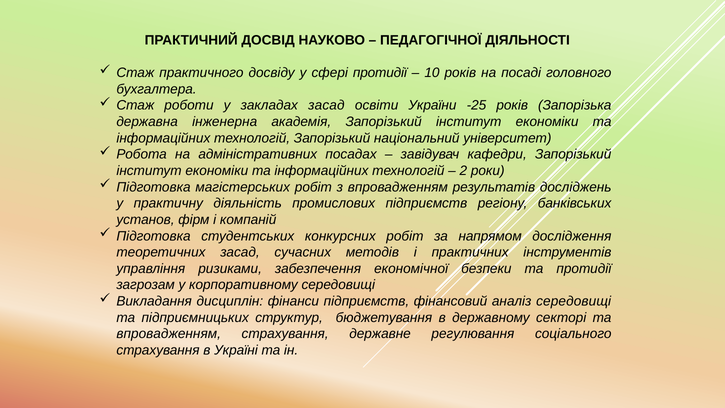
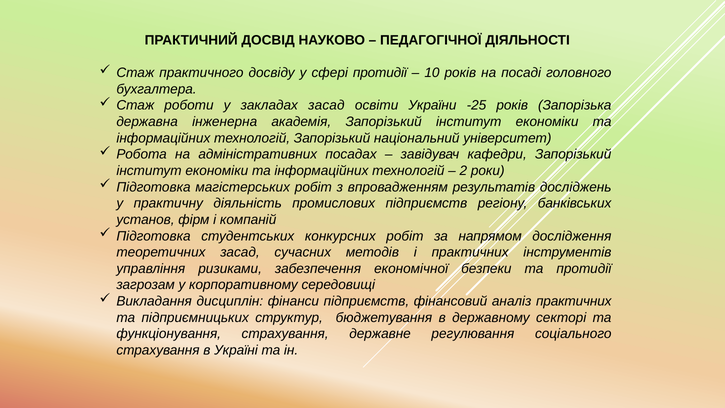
аналіз середовищі: середовищі -> практичних (574, 301)
впровадженням: впровадженням -> функціонування (169, 334)
